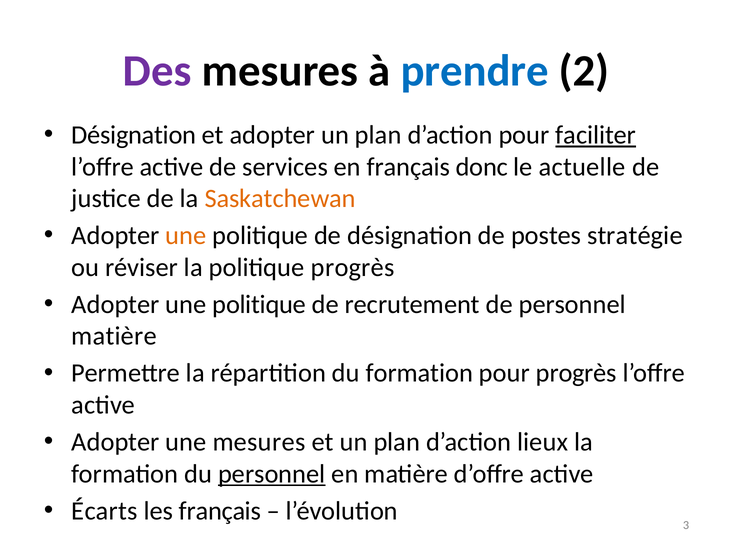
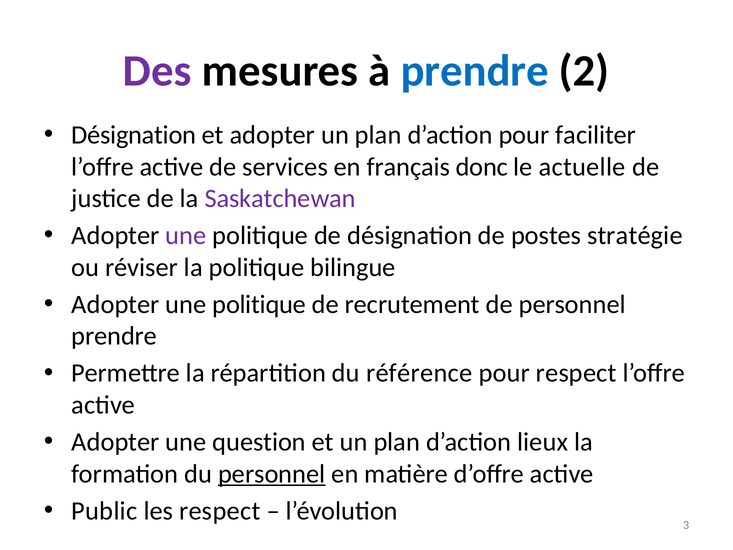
faciliter underline: present -> none (596, 135)
Saskatchewan colour: orange -> purple (280, 199)
une colour: orange -> purple (186, 236)
politique progrès: progrès -> bilingue (353, 267)
matière: matière -> prendre (114, 336)
du formation: formation -> référence (419, 373)
pour progrès: progrès -> respect (576, 373)
une mesures: mesures -> question (259, 442)
Écarts: Écarts -> Public (104, 511)
les français: français -> respect (220, 511)
